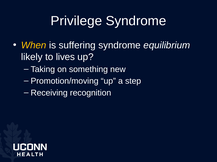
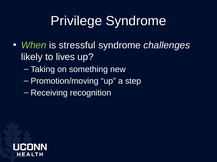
When colour: yellow -> light green (34, 46)
suffering: suffering -> stressful (77, 46)
equilibrium: equilibrium -> challenges (167, 46)
